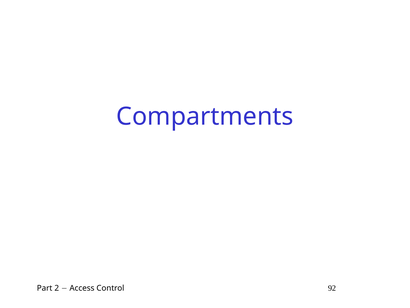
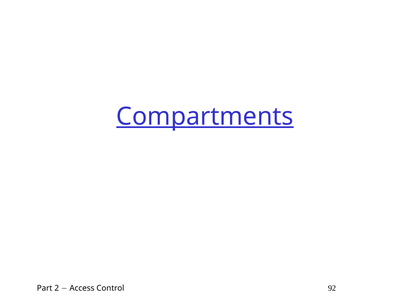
Compartments underline: none -> present (205, 116)
